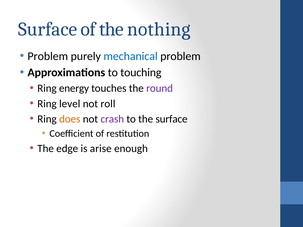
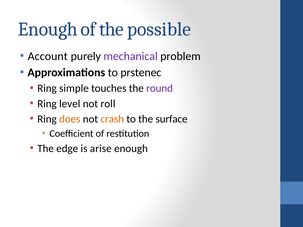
Surface: Surface -> Enough (48, 29)
nothing: nothing -> possible (159, 29)
Problem: Problem -> Account (48, 56)
mechanical colour: blue -> purple (131, 56)
touching: touching -> prstenec (141, 73)
energy: energy -> simple (74, 88)
crash colour: purple -> orange (112, 119)
